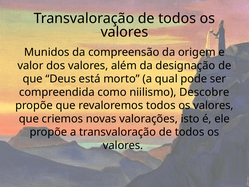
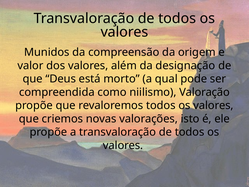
Descobre: Descobre -> Valoração (205, 92)
